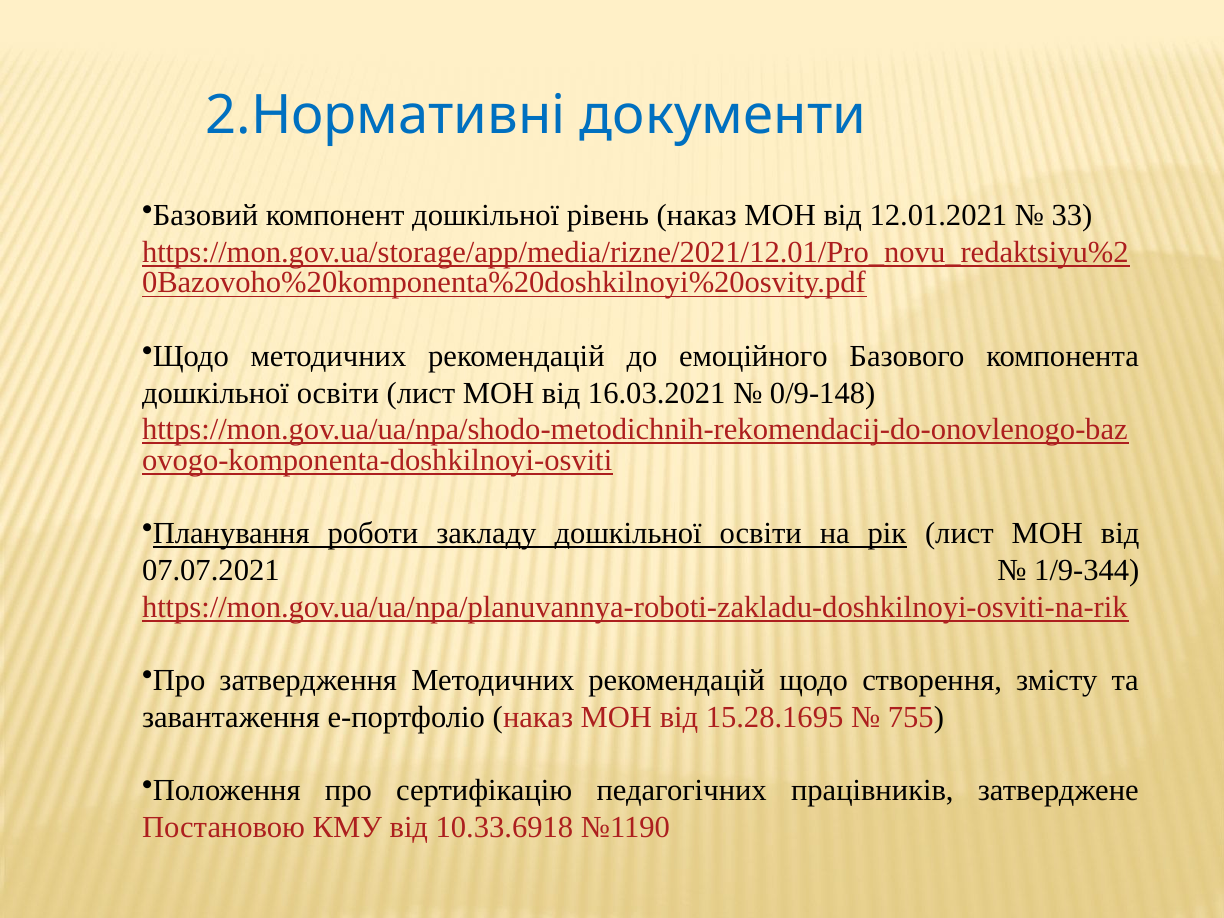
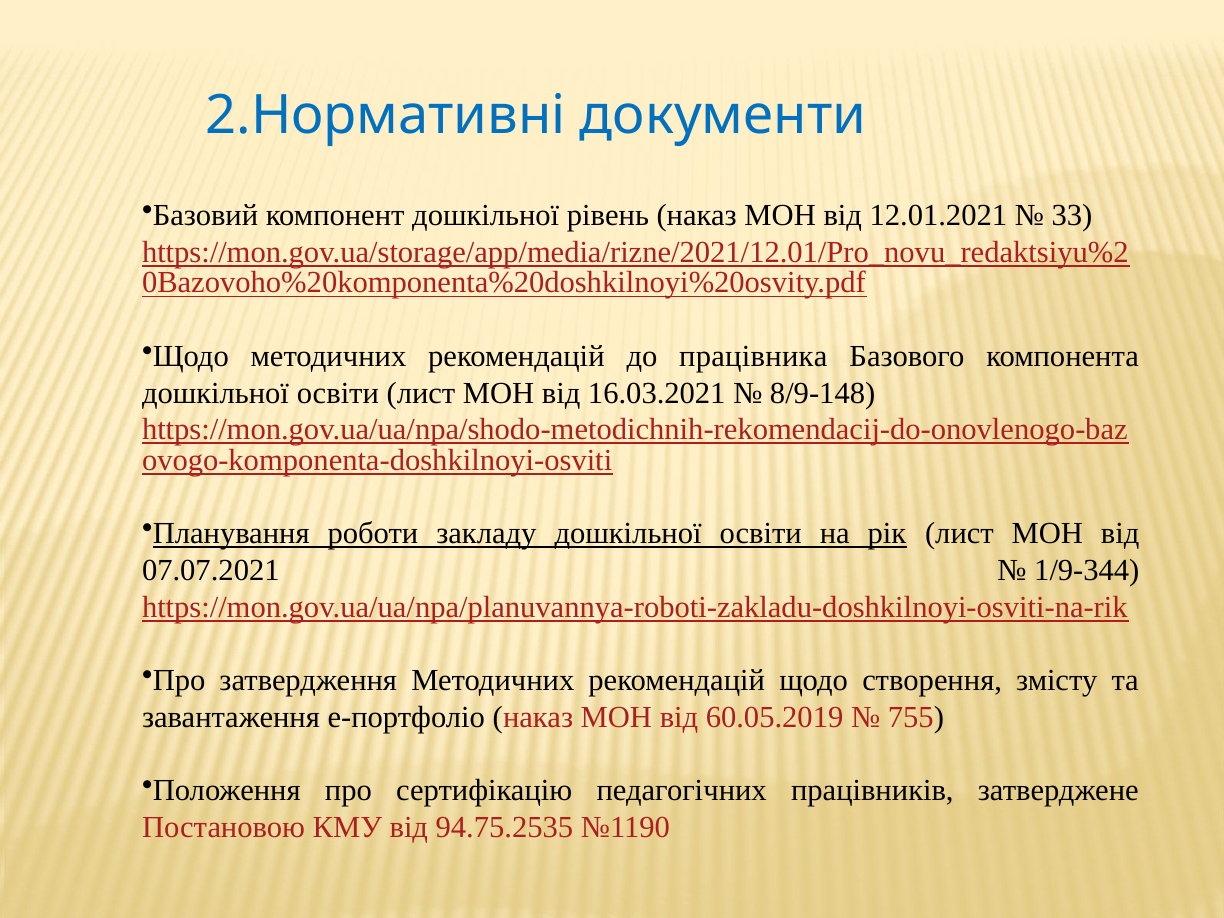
емоційного: емоційного -> працівника (753, 356)
0/9-148: 0/9-148 -> 8/9-148 (823, 393)
15.28.1695: 15.28.1695 -> 60.05.2019 (775, 717)
10.33.6918: 10.33.6918 -> 94.75.2535 (504, 828)
